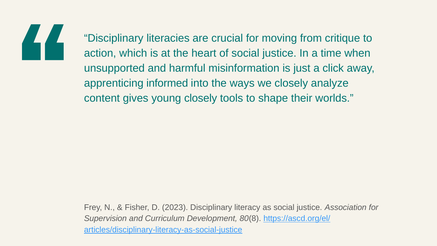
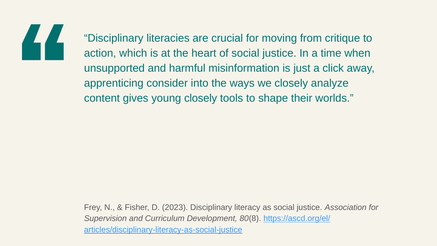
informed: informed -> consider (167, 83)
